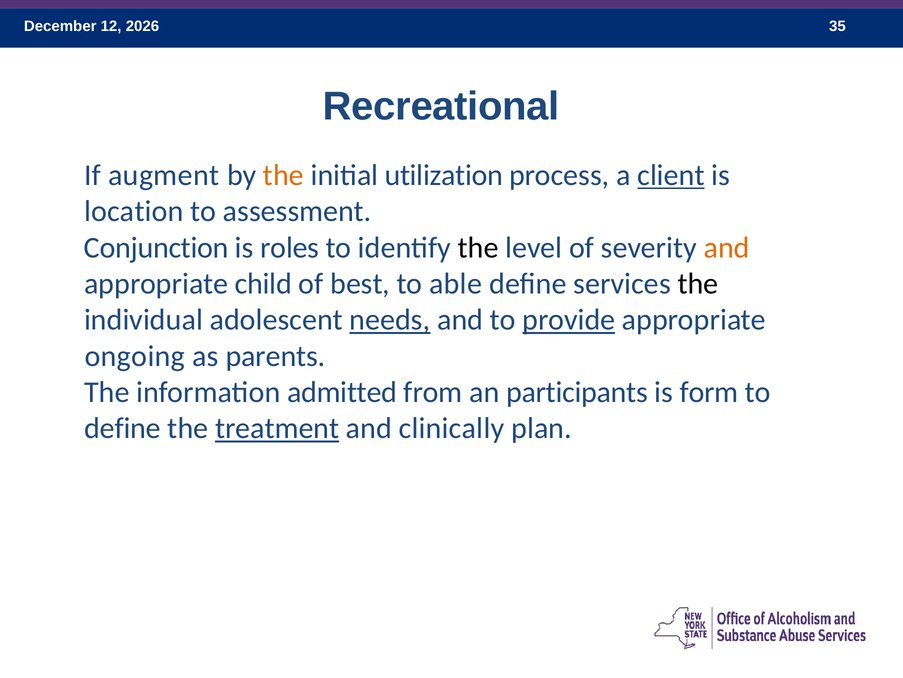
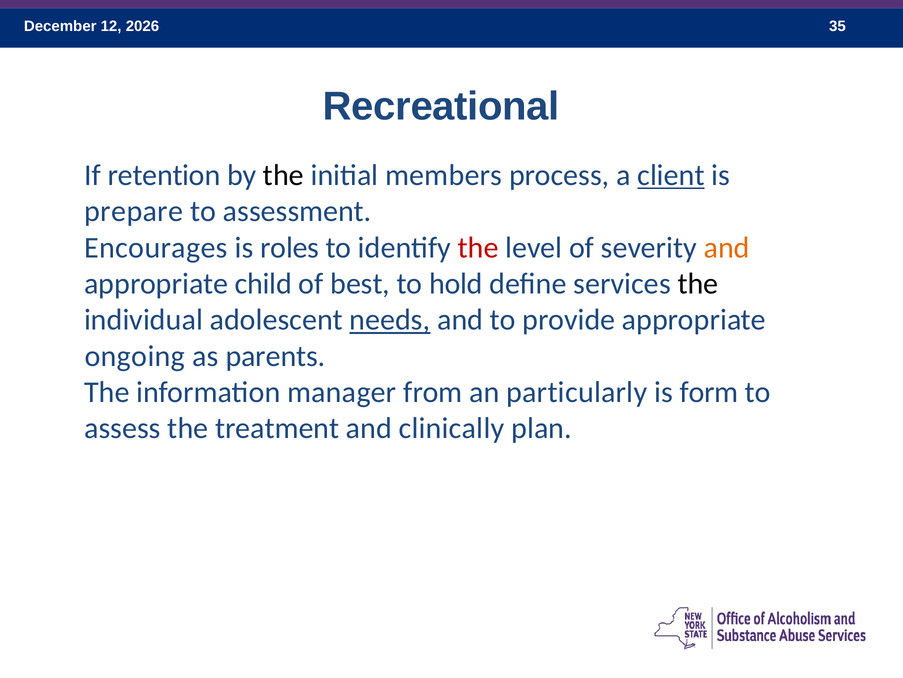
augment: augment -> retention (164, 175)
the colour: orange -> black (283, 175)
utilization: utilization -> members (444, 175)
location: location -> prepare (134, 211)
Conjunction: Conjunction -> Encourages (156, 247)
the colour: black -> red (478, 247)
able: able -> hold (456, 283)
provide underline: present -> none (569, 320)
admitted: admitted -> manager (342, 392)
participants: participants -> particularly (577, 392)
define: define -> assess (122, 428)
treatment underline: present -> none (277, 428)
